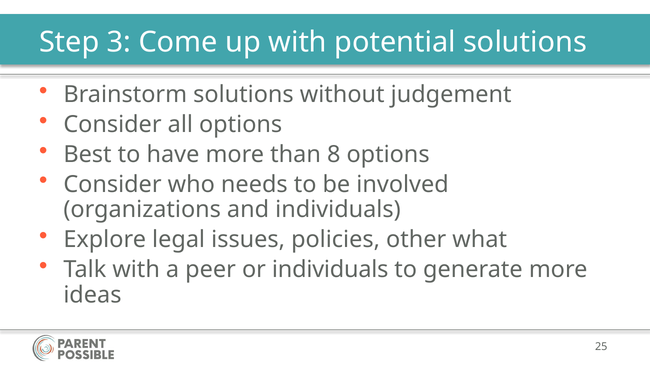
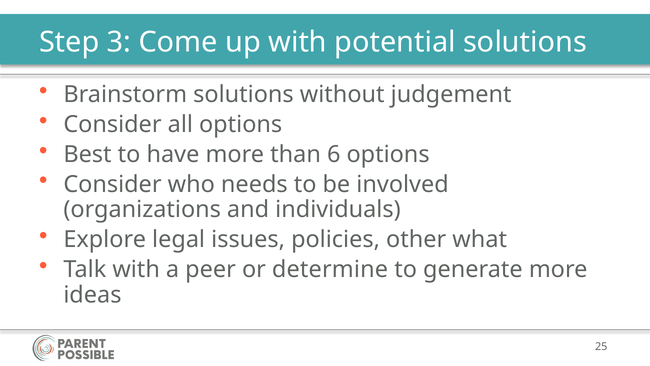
8: 8 -> 6 (334, 154)
or individuals: individuals -> determine (330, 269)
